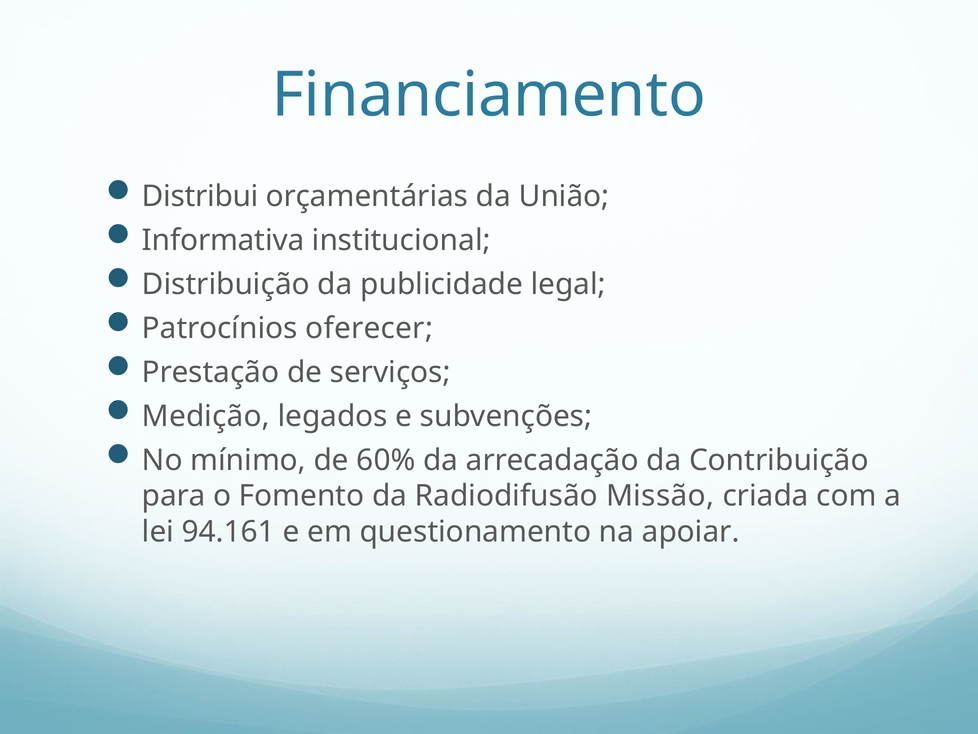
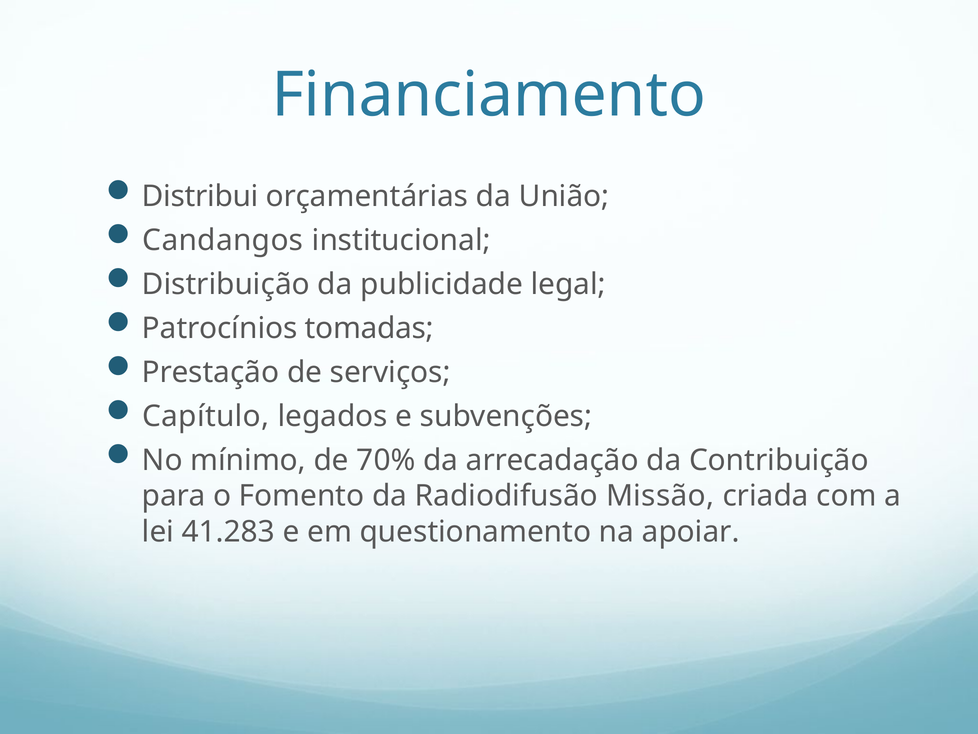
Informativa: Informativa -> Candangos (223, 240)
oferecer: oferecer -> tomadas (369, 328)
Medição: Medição -> Capítulo (206, 416)
60%: 60% -> 70% (386, 460)
94.161: 94.161 -> 41.283 (228, 531)
